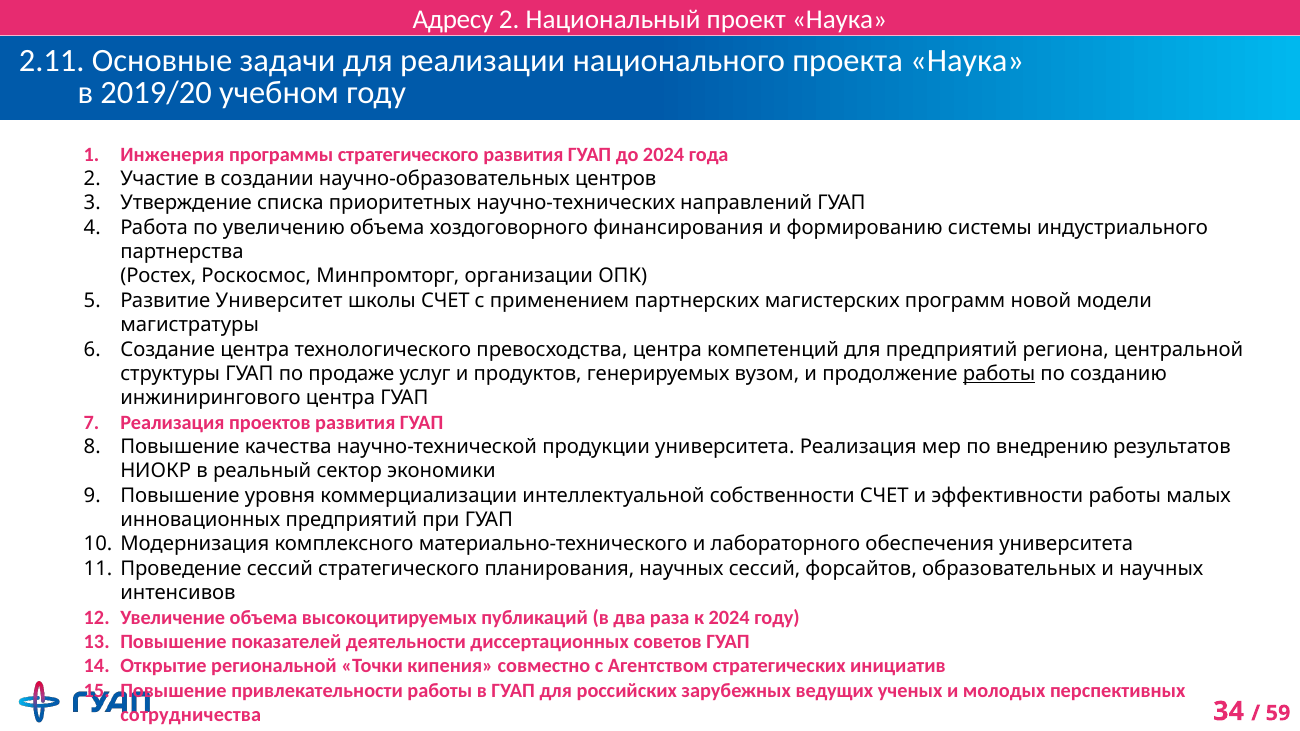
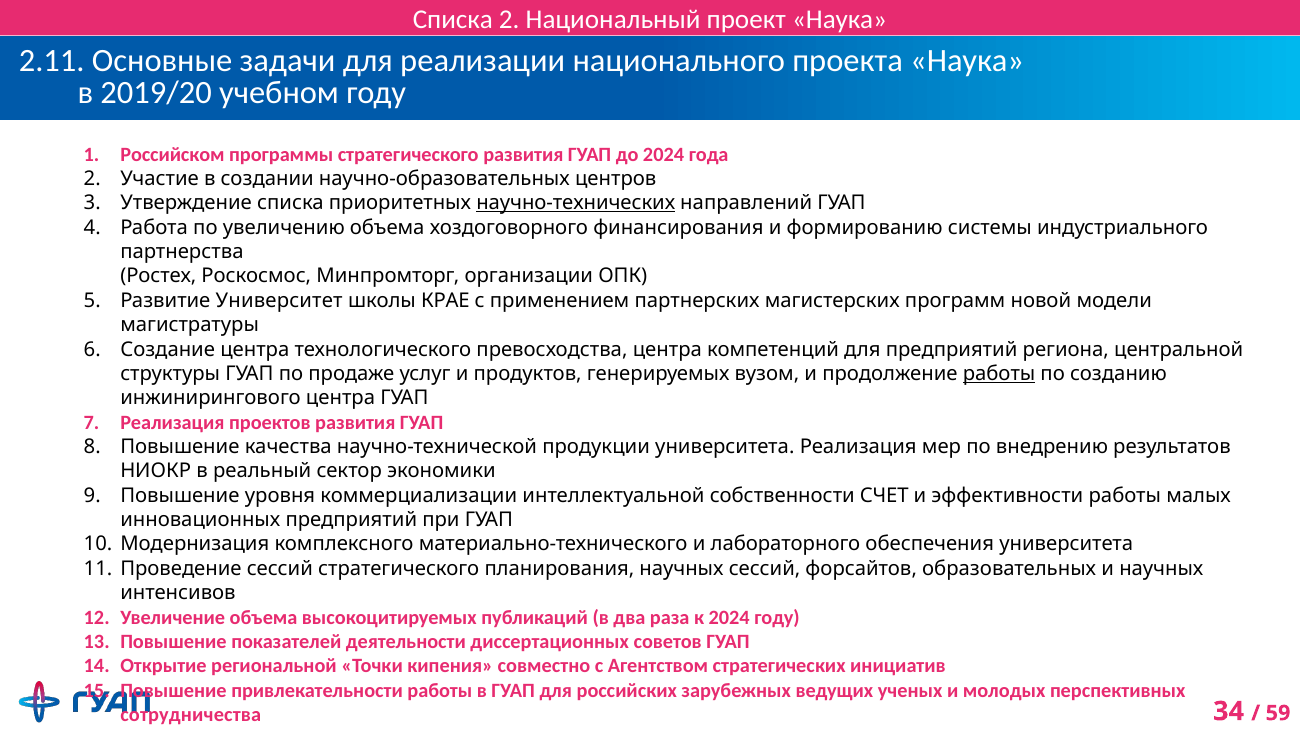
Адресу: Адресу -> Списка (453, 20)
Инженерия: Инженерия -> Российском (172, 154)
научно-технических underline: none -> present (576, 203)
школы СЧЕТ: СЧЕТ -> КРАЕ (445, 301)
